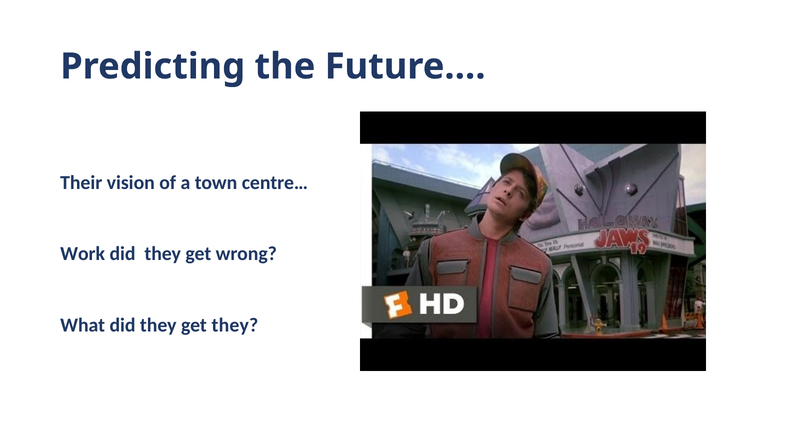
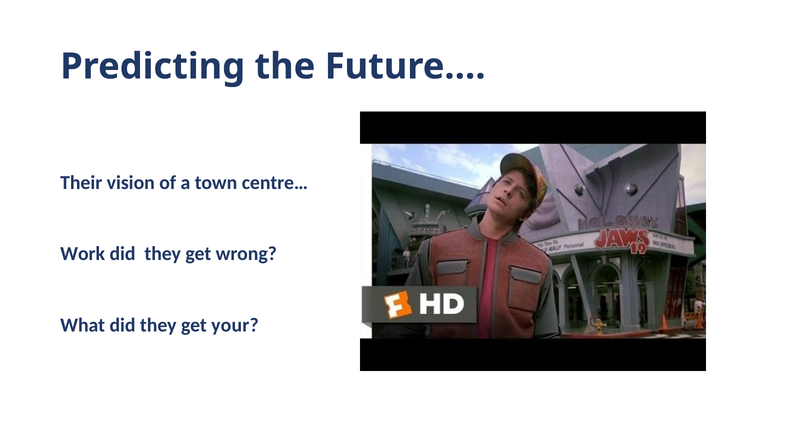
get they: they -> your (235, 325)
